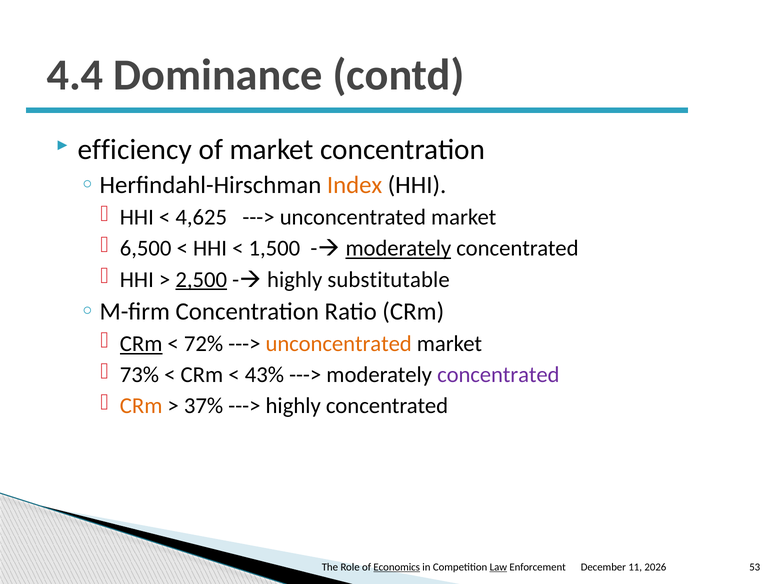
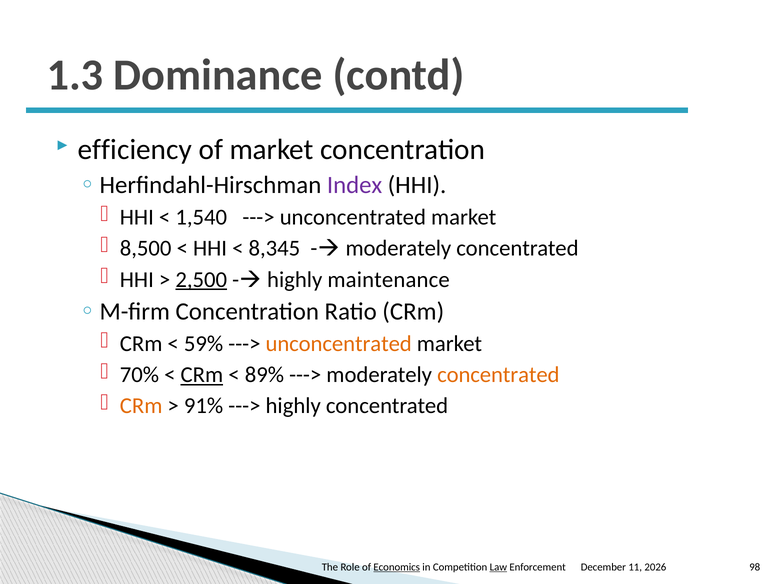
4.4: 4.4 -> 1.3 (75, 75)
Index colour: orange -> purple (355, 185)
4,625: 4,625 -> 1,540 (201, 218)
6,500: 6,500 -> 8,500 (146, 249)
1,500: 1,500 -> 8,345 (274, 249)
moderately underline: present -> none (398, 249)
substitutable: substitutable -> maintenance (389, 280)
CRm underline: present -> none (141, 344)
72%: 72% -> 59% (204, 344)
73%: 73% -> 70% (139, 375)
CRm underline: none -> present (202, 375)
43%: 43% -> 89% (264, 375)
concentrated colour: purple -> orange (498, 375)
37%: 37% -> 91% (204, 406)
53: 53 -> 98 (755, 567)
